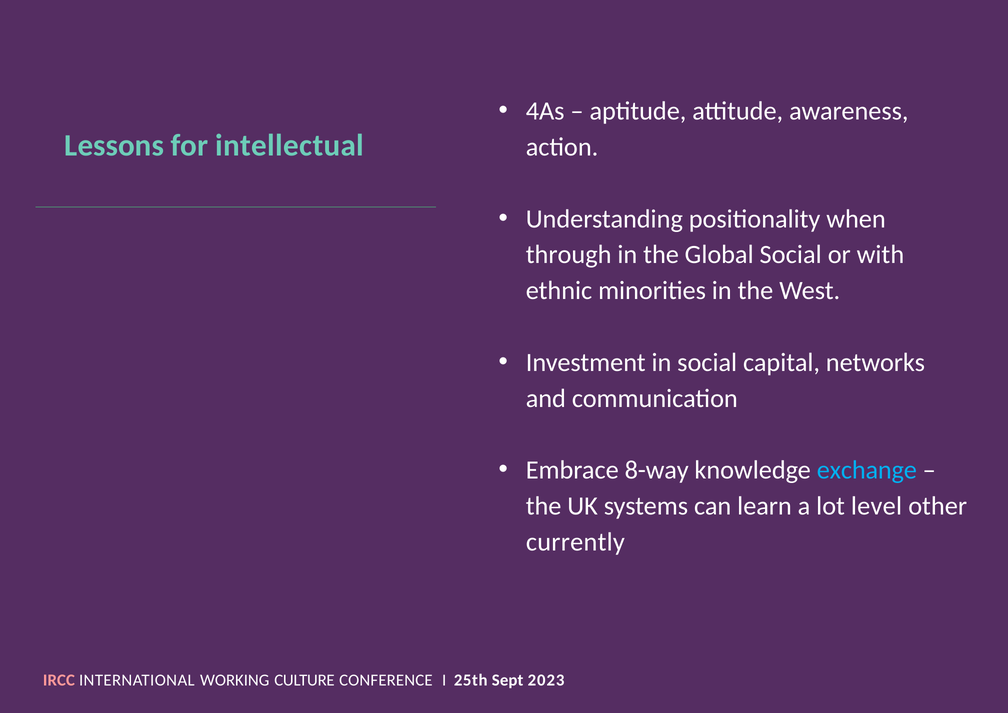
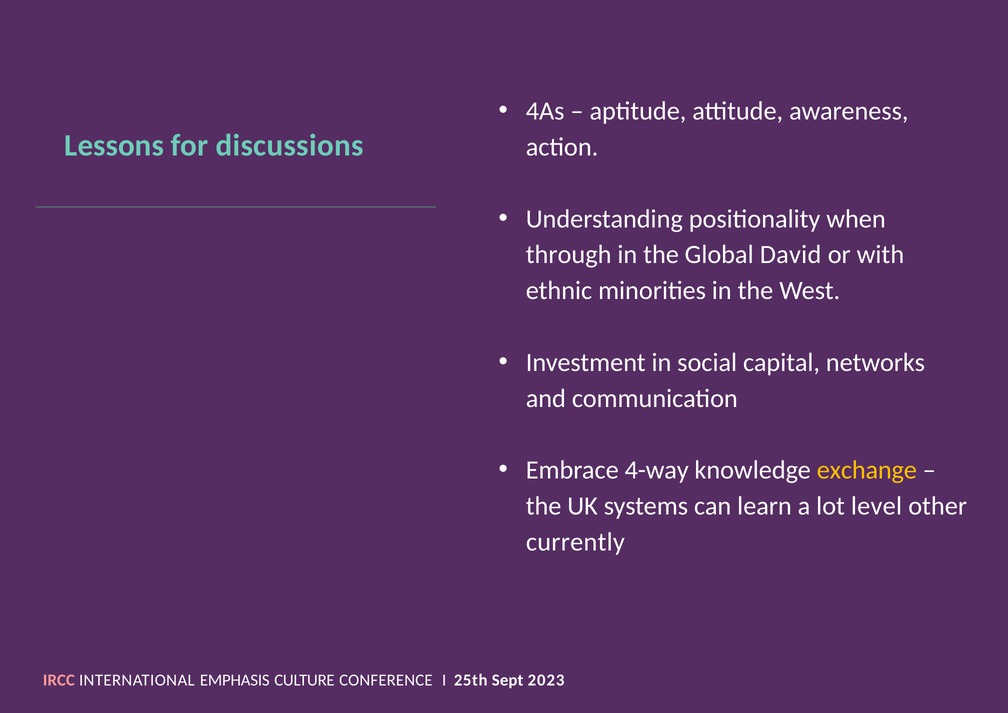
intellectual: intellectual -> discussions (290, 145)
Global Social: Social -> David (791, 255)
8-way: 8-way -> 4-way (657, 470)
exchange colour: light blue -> yellow (867, 470)
WORKING: WORKING -> EMPHASIS (235, 680)
